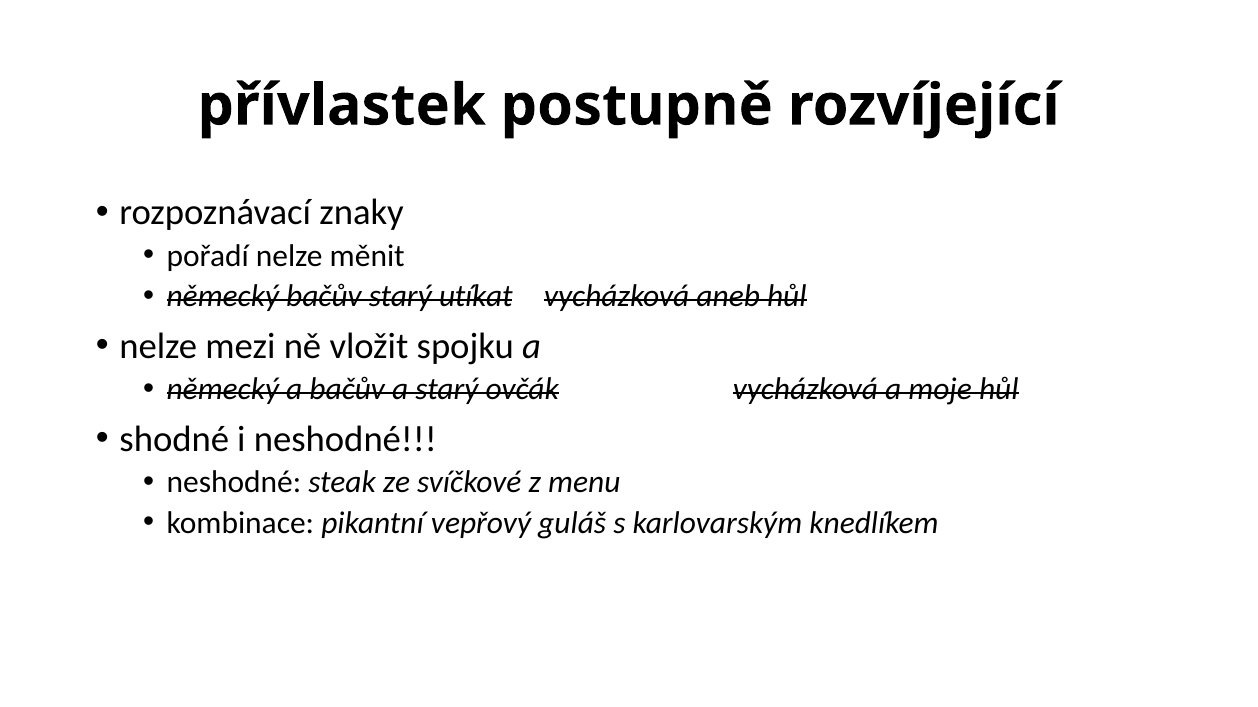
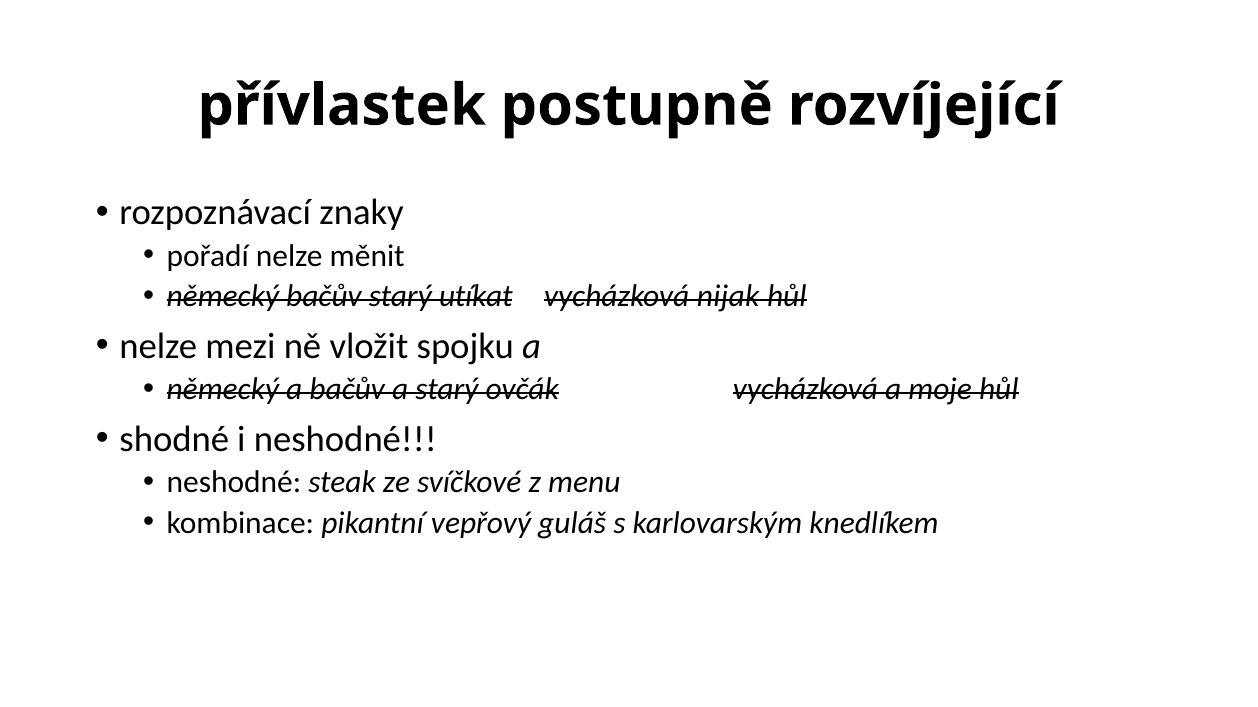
aneb: aneb -> nijak (728, 296)
